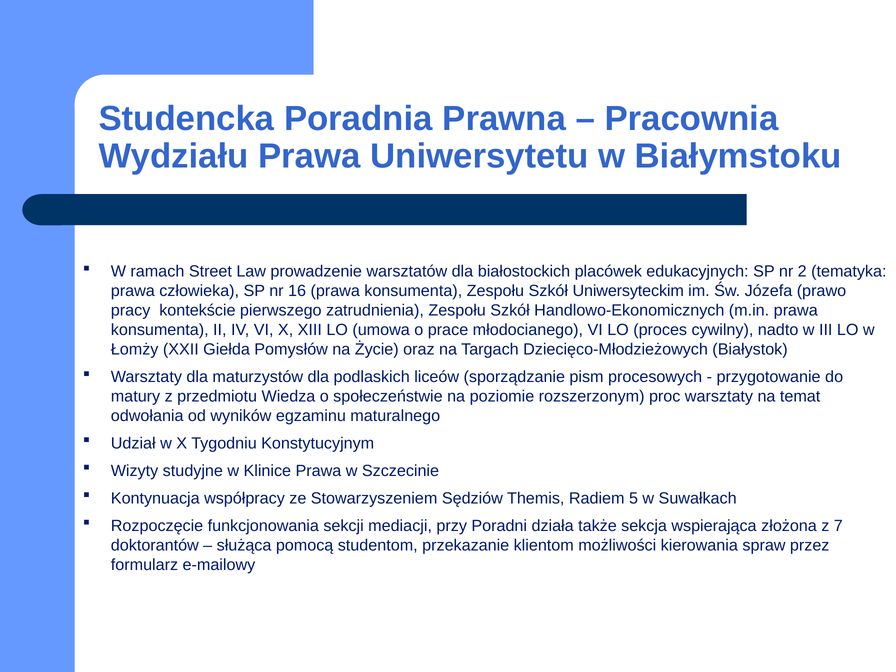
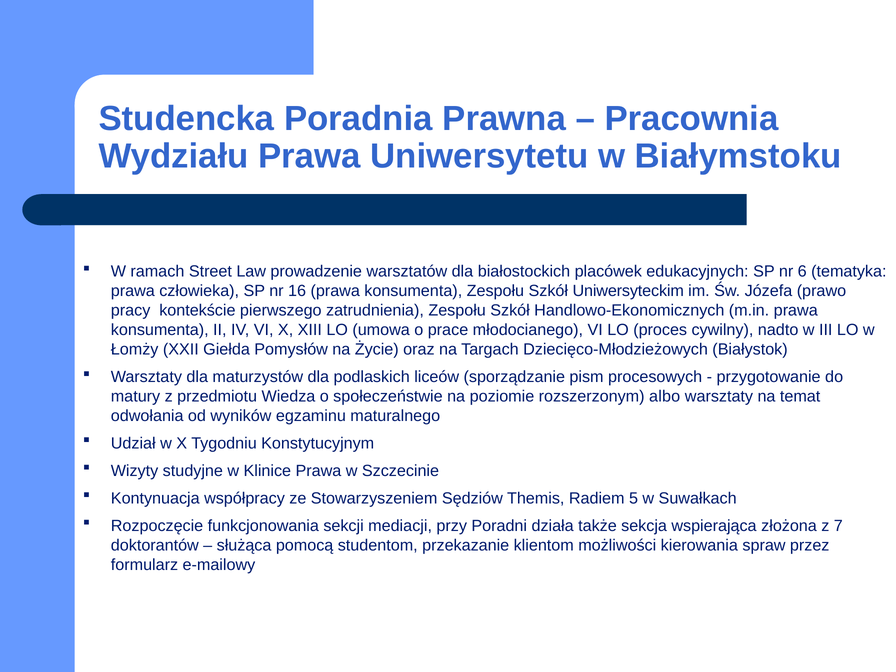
2: 2 -> 6 (802, 272)
proc: proc -> albo (665, 396)
